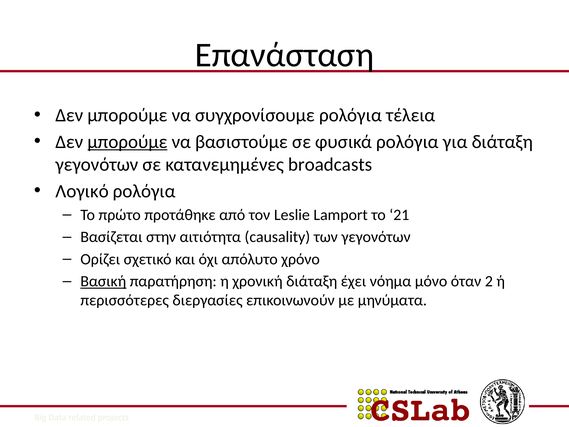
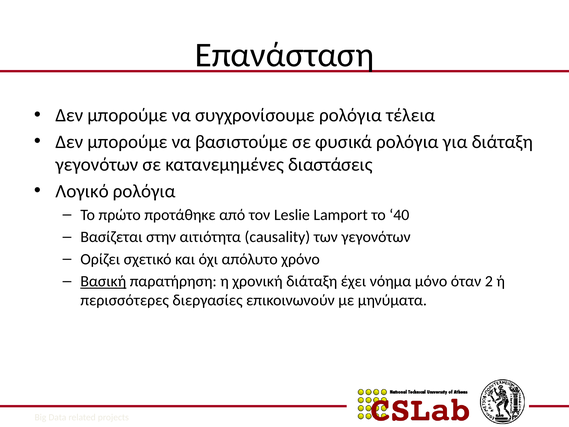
μπορούμε underline: present -> none (127, 142)
broadcasts: broadcasts -> διαστάσεις (330, 164)
21: 21 -> 40 (399, 215)
